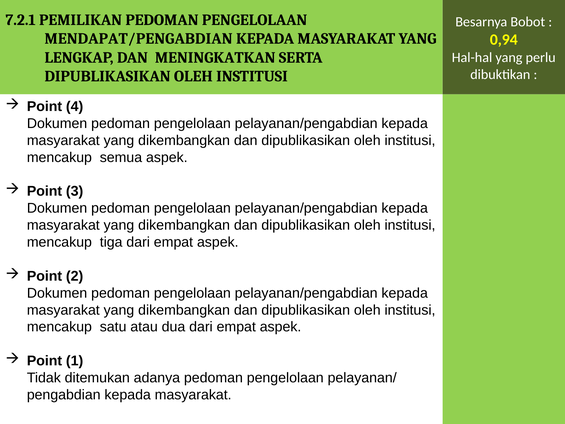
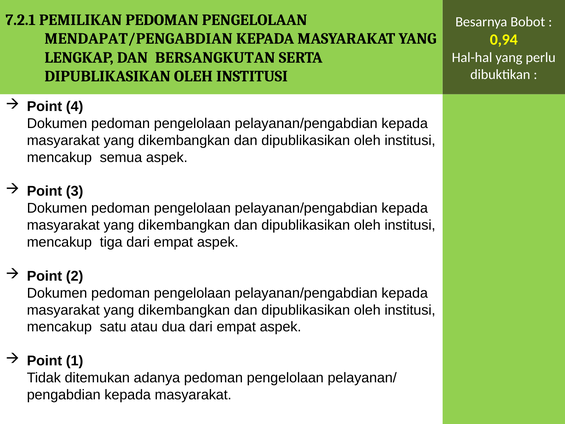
MENINGKATKAN: MENINGKATKAN -> BERSANGKUTAN (215, 58)
